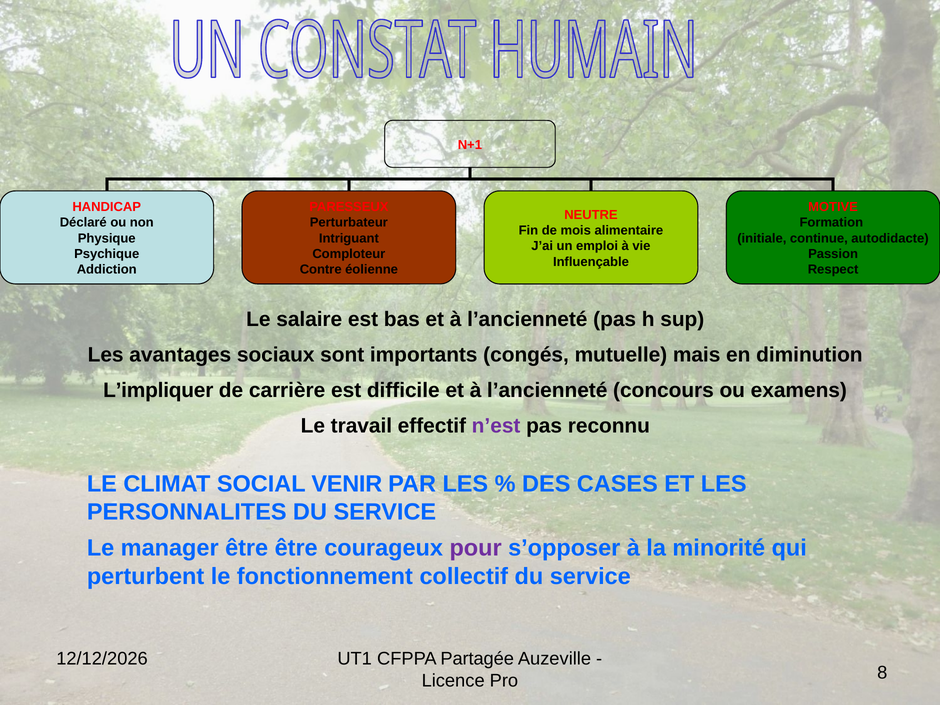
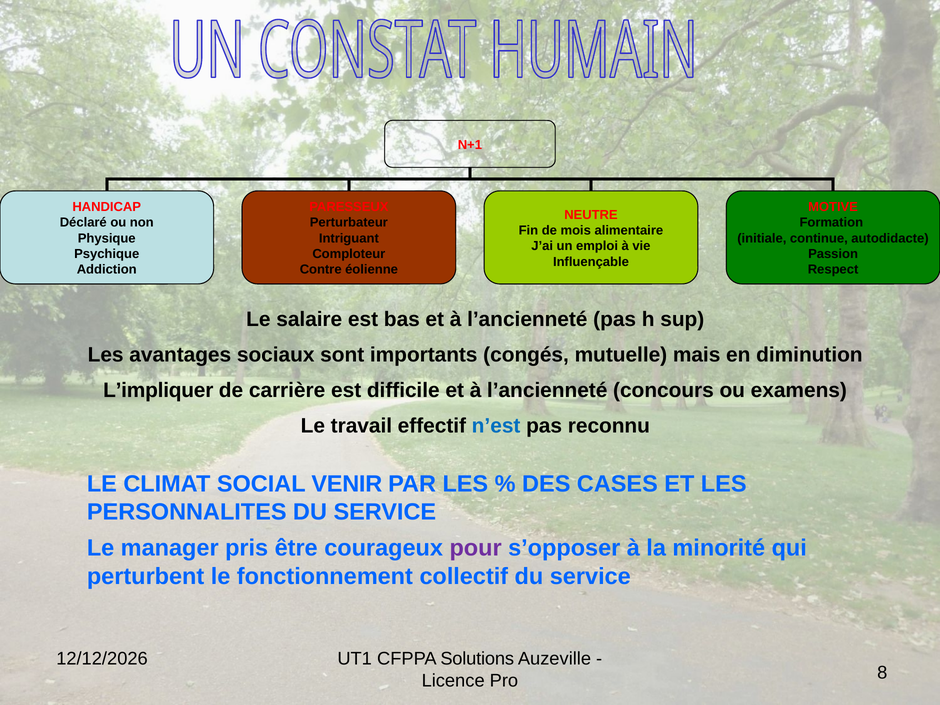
n’est colour: purple -> blue (496, 426)
manager être: être -> pris (247, 548)
Partagée: Partagée -> Solutions (477, 659)
